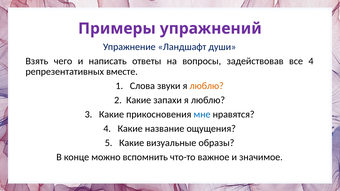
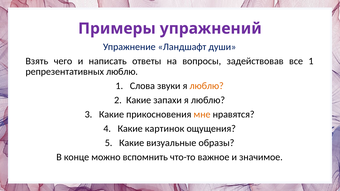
все 4: 4 -> 1 (311, 61)
репрезентативных вместе: вместе -> люблю (122, 72)
мне colour: blue -> orange (202, 115)
название: название -> картинок (165, 129)
